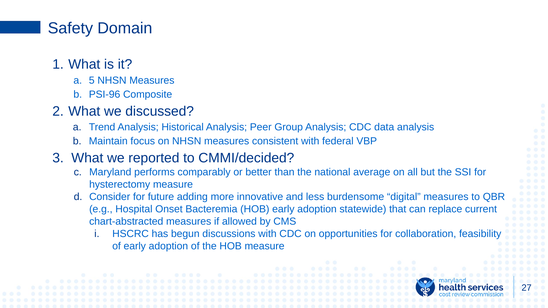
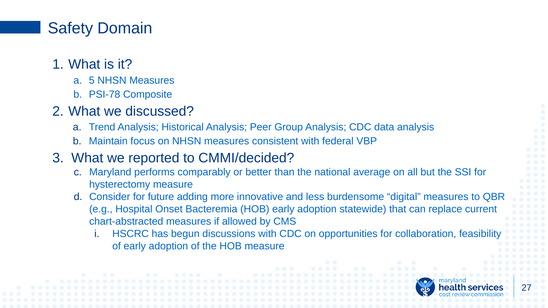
PSI-96: PSI-96 -> PSI-78 (105, 94)
